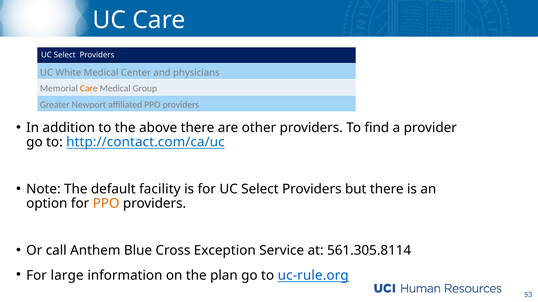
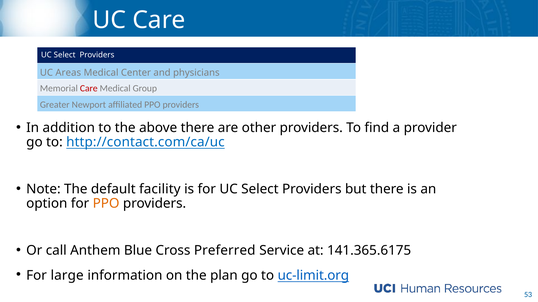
White: White -> Areas (68, 73)
Care colour: orange -> red (89, 89)
Exception: Exception -> Preferred (225, 251)
561.305.8114: 561.305.8114 -> 141.365.6175 (369, 251)
uc-rule.org: uc-rule.org -> uc-limit.org (313, 276)
